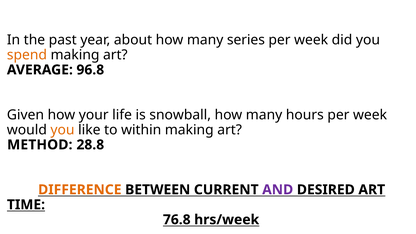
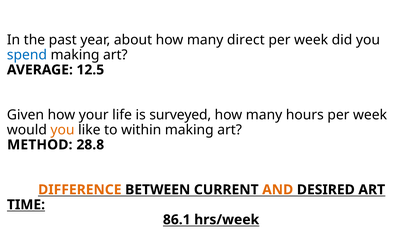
series: series -> direct (246, 40)
spend colour: orange -> blue (27, 55)
96.8: 96.8 -> 12.5 (90, 70)
snowball: snowball -> surveyed (180, 115)
AND colour: purple -> orange (278, 190)
76.8: 76.8 -> 86.1 (177, 220)
